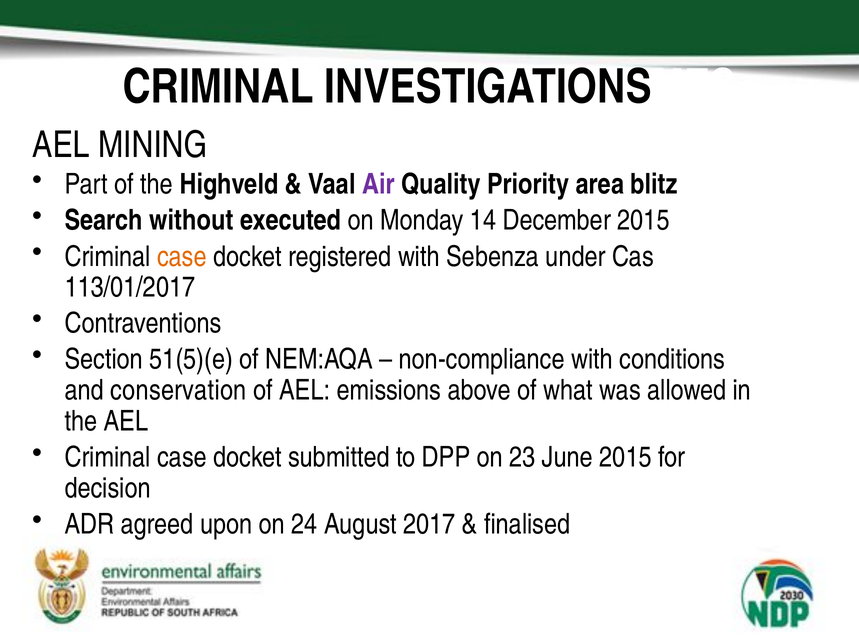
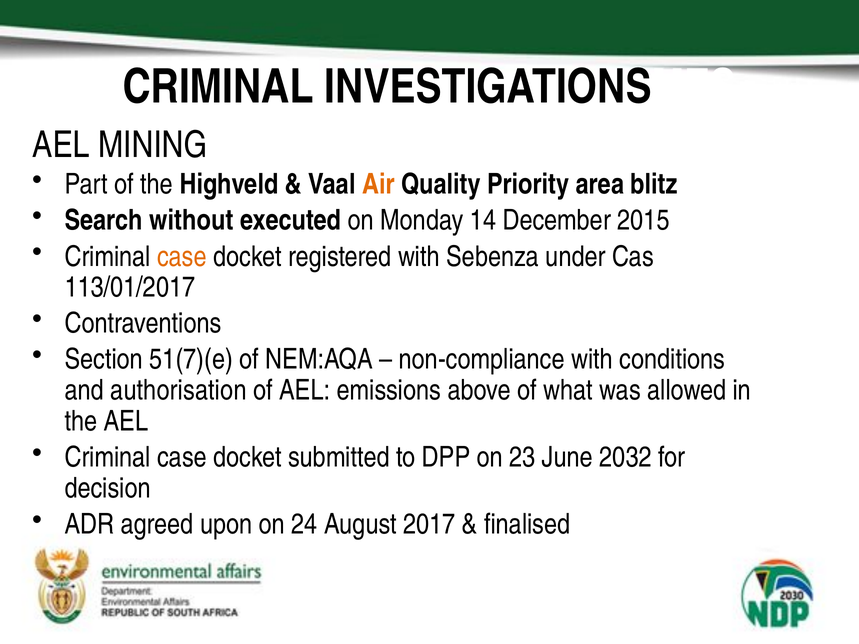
Air colour: purple -> orange (378, 185)
51(5)(e: 51(5)(e -> 51(7)(e (191, 360)
conservation: conservation -> authorisation (178, 391)
June 2015: 2015 -> 2032 (626, 458)
